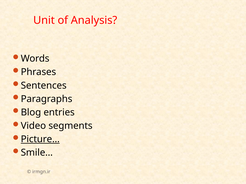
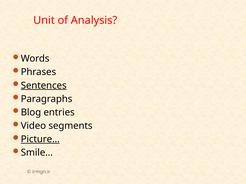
Sentences underline: none -> present (44, 86)
